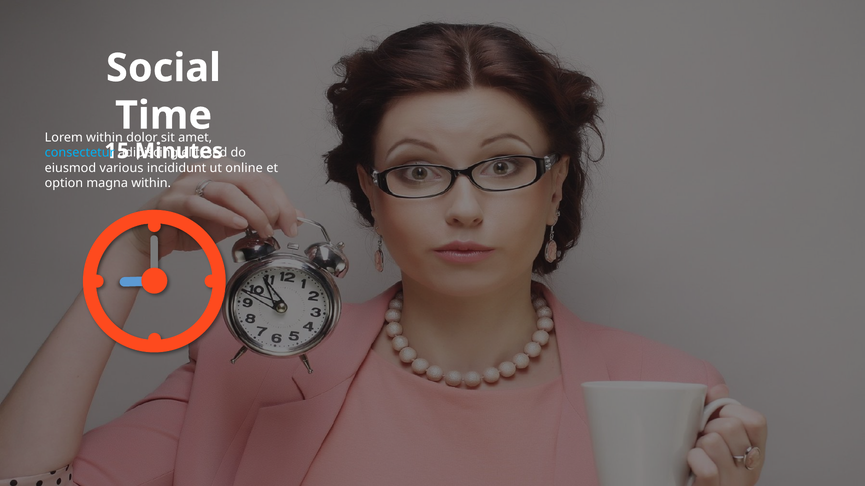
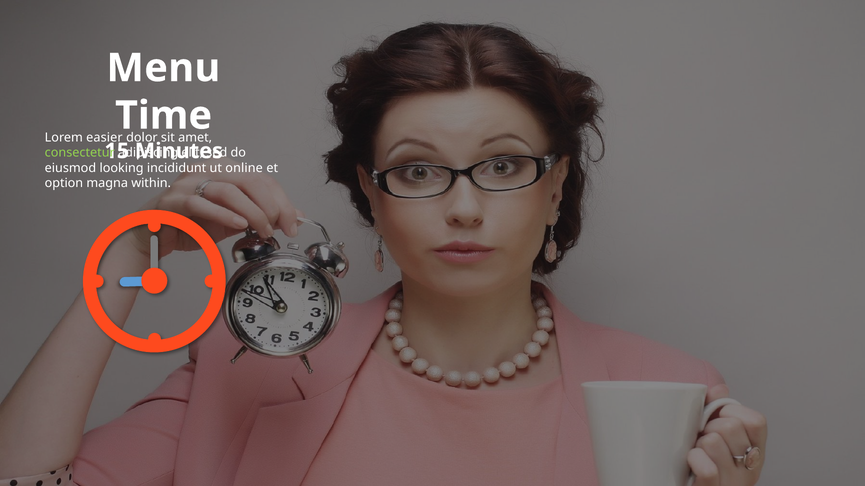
Social: Social -> Menu (163, 68)
Lorem within: within -> easier (104, 138)
consectetur colour: light blue -> light green (80, 153)
various: various -> looking (122, 168)
